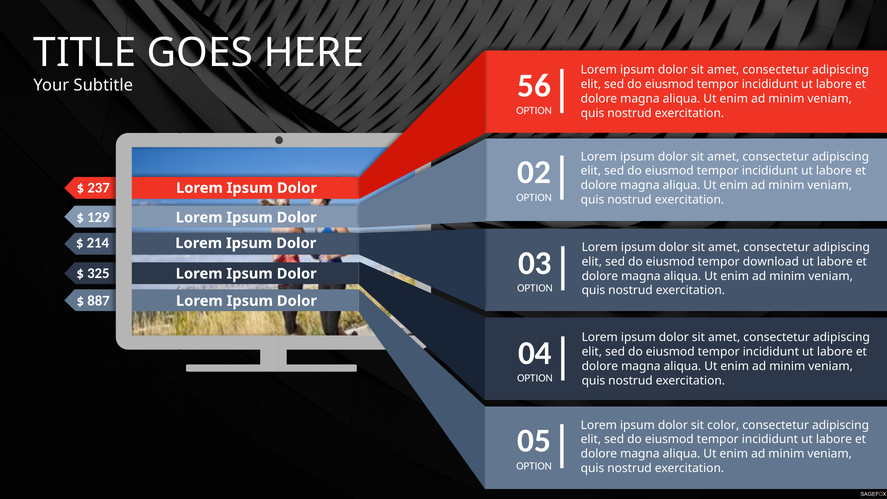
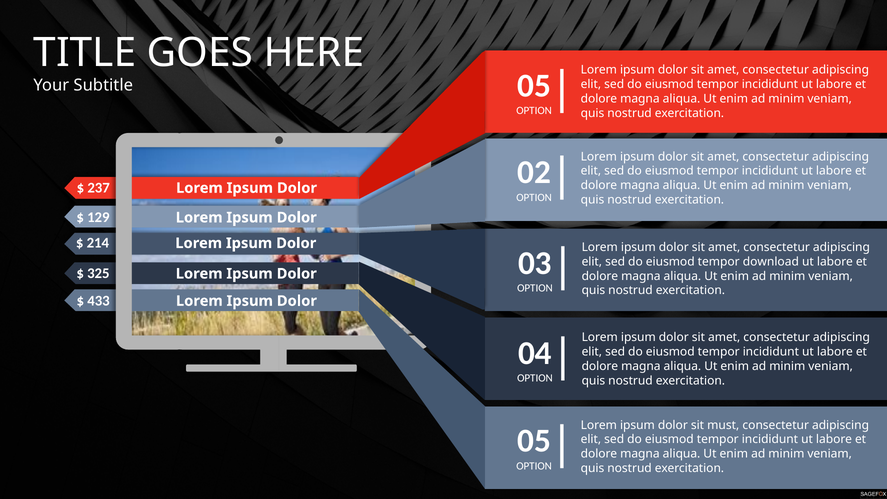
Subtitle 56: 56 -> 05 (534, 86)
887: 887 -> 433 (99, 301)
color: color -> must (723, 425)
